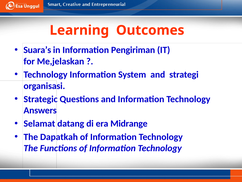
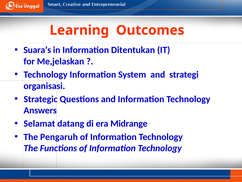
Pengiriman: Pengiriman -> Ditentukan (133, 50)
Dapatkah: Dapatkah -> Pengaruh (59, 137)
